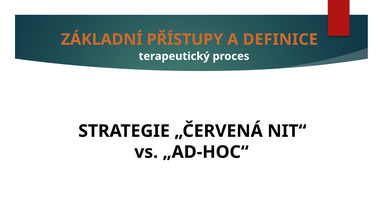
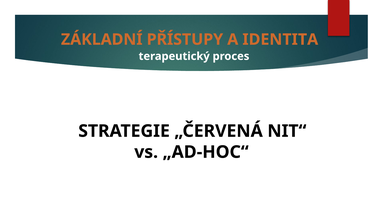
DEFINICE: DEFINICE -> IDENTITA (280, 40)
